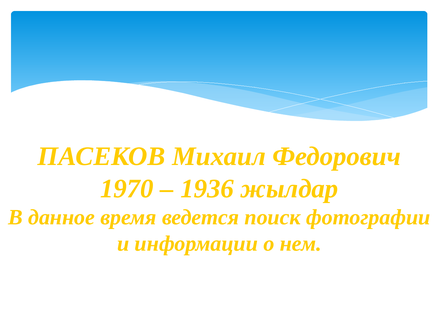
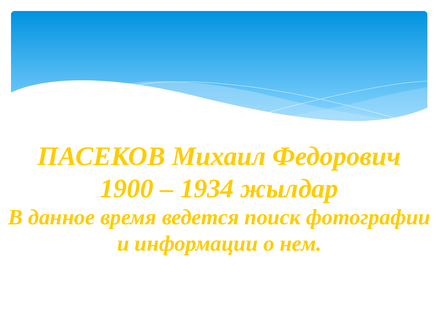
1970: 1970 -> 1900 (127, 189)
1936: 1936 -> 1934 (207, 189)
